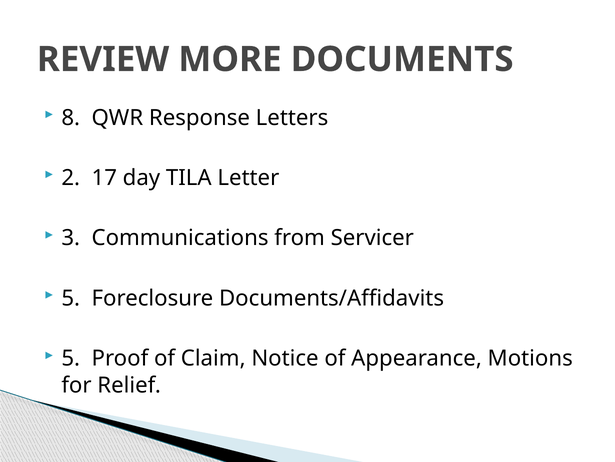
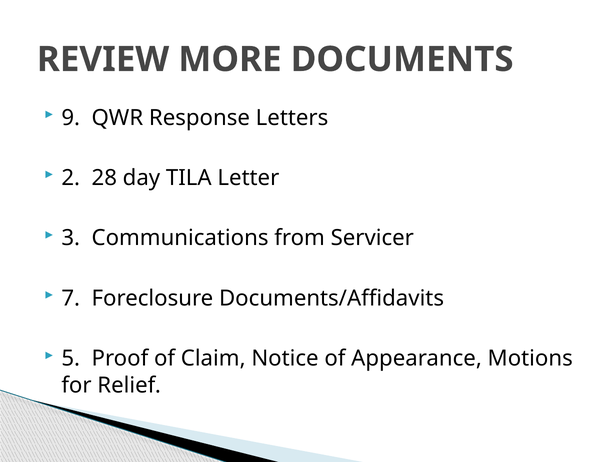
8: 8 -> 9 (71, 118)
17: 17 -> 28 (104, 178)
5: 5 -> 7 (71, 298)
